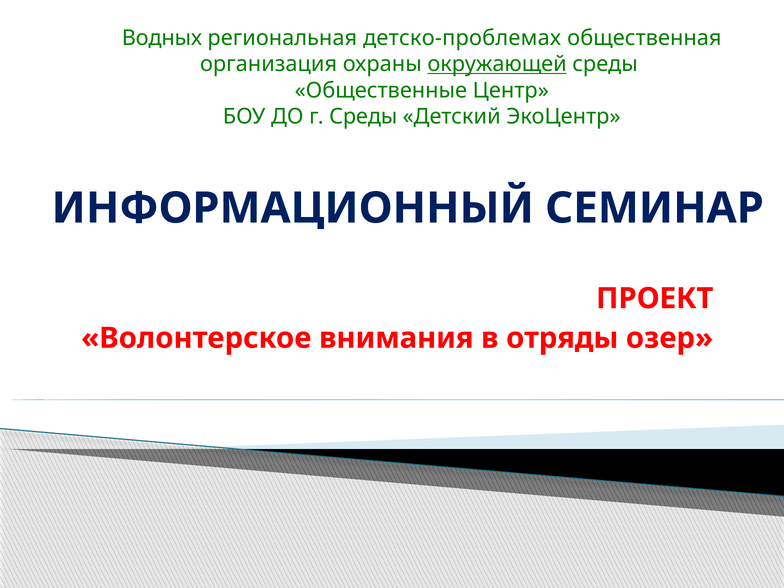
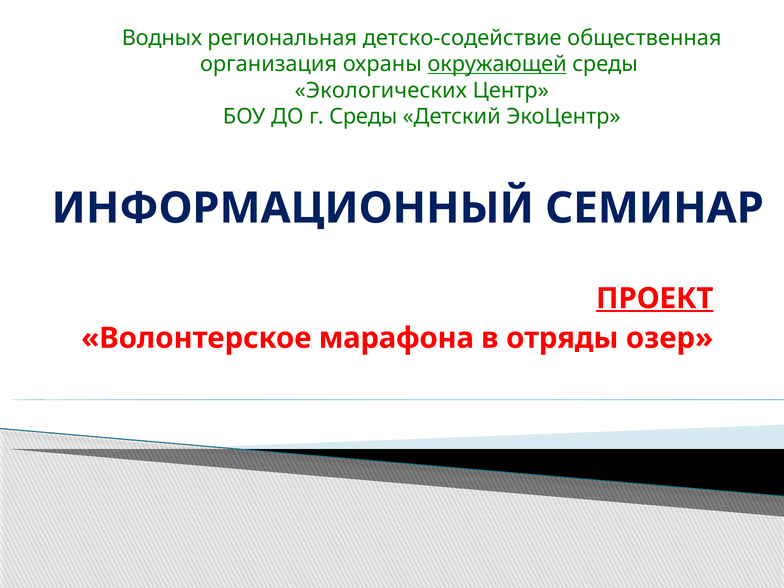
детско-проблемах: детско-проблемах -> детско-содействие (462, 38)
Общественные: Общественные -> Экологических (381, 90)
ПРОЕКТ underline: none -> present (655, 298)
внимания: внимания -> марафона (396, 338)
